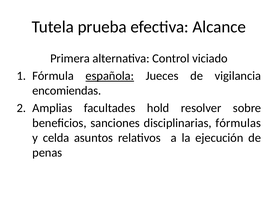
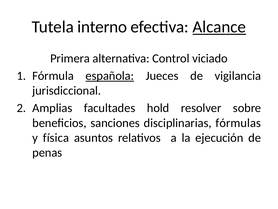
prueba: prueba -> interno (102, 27)
Alcance underline: none -> present (219, 27)
encomiendas: encomiendas -> jurisdiccional (67, 90)
celda: celda -> física (56, 137)
